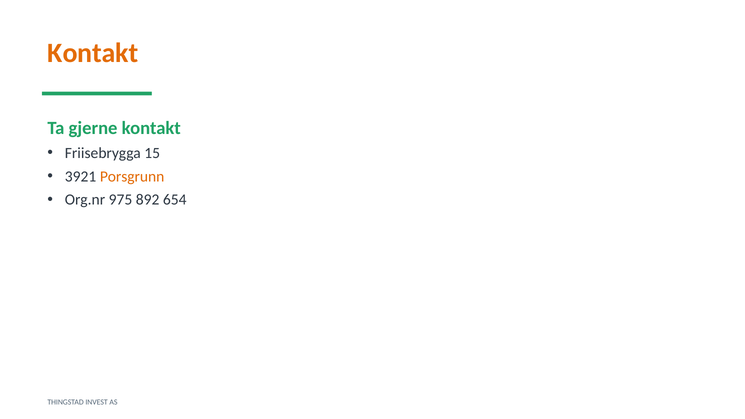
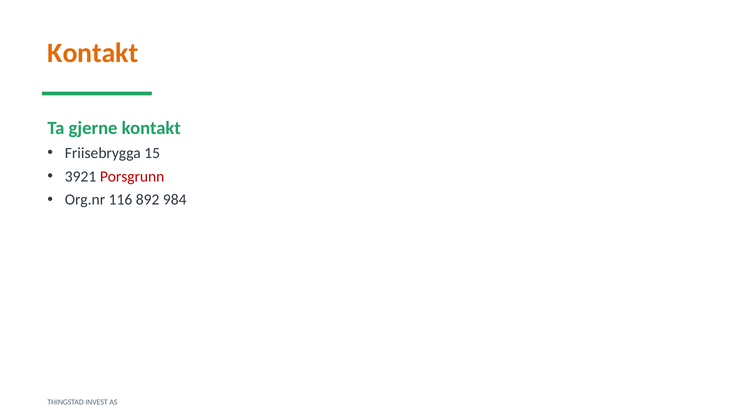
Porsgrunn colour: orange -> red (132, 176)
975: 975 -> 116 (120, 200)
654: 654 -> 984 (175, 200)
